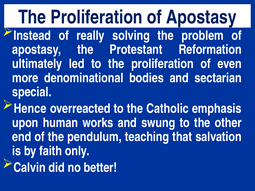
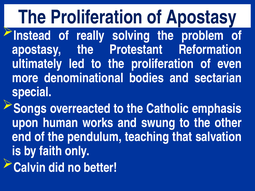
Hence: Hence -> Songs (30, 109)
